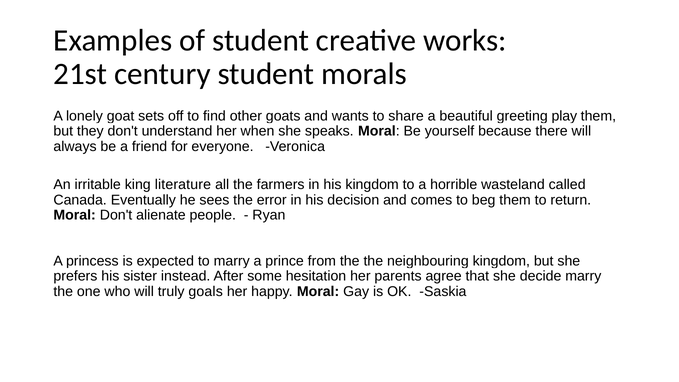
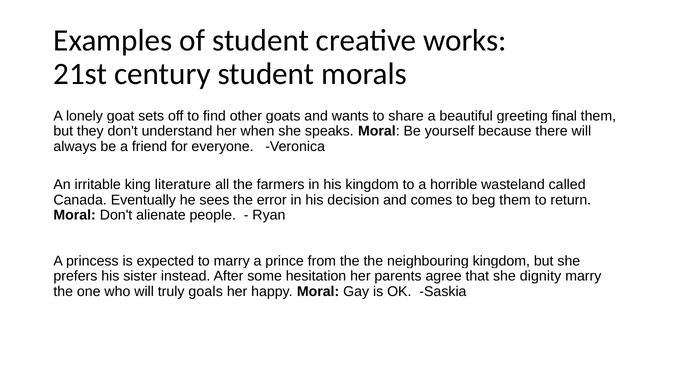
play: play -> final (564, 116)
decide: decide -> dignity (541, 276)
